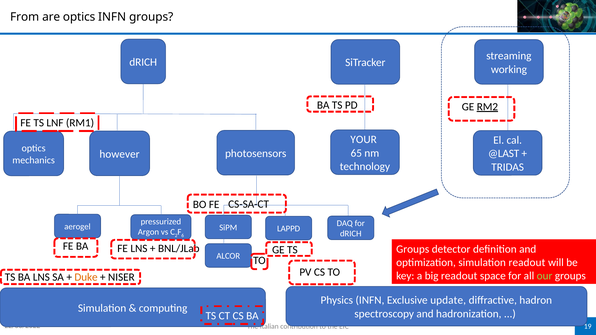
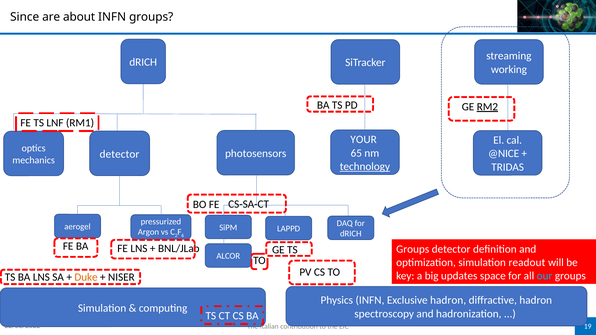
From: From -> Since (25, 17)
are optics: optics -> about (79, 17)
@LAST: @LAST -> @NICE (504, 154)
however: however -> detector (120, 154)
technology underline: none -> present (365, 167)
big readout: readout -> updates (459, 276)
our colour: light green -> light blue (545, 276)
Exclusive update: update -> hadron (448, 300)
